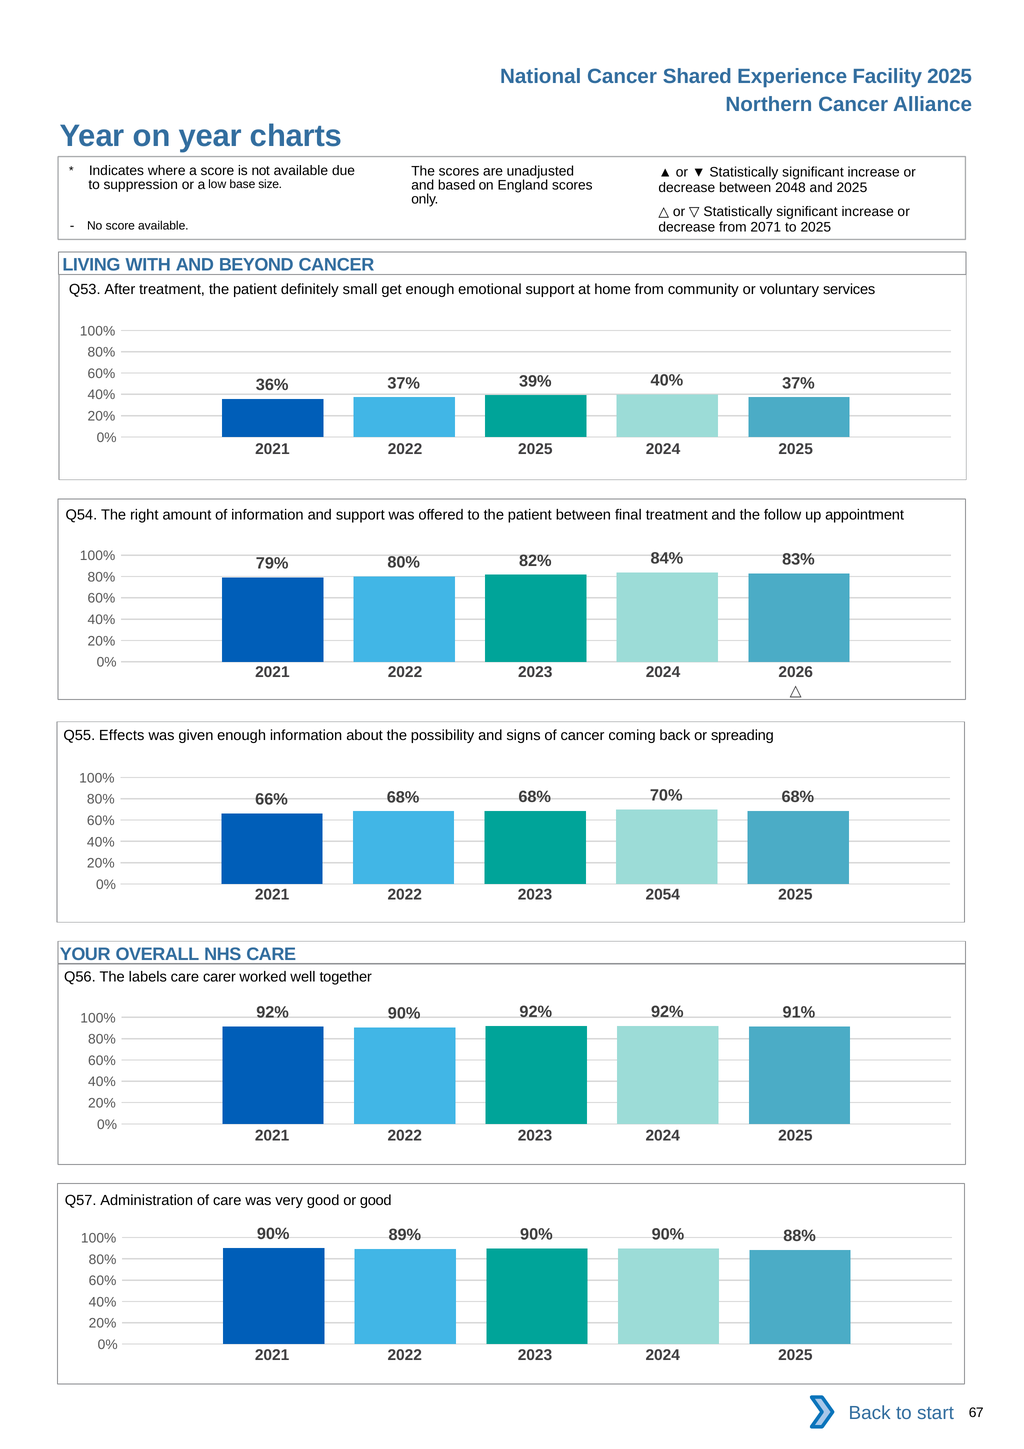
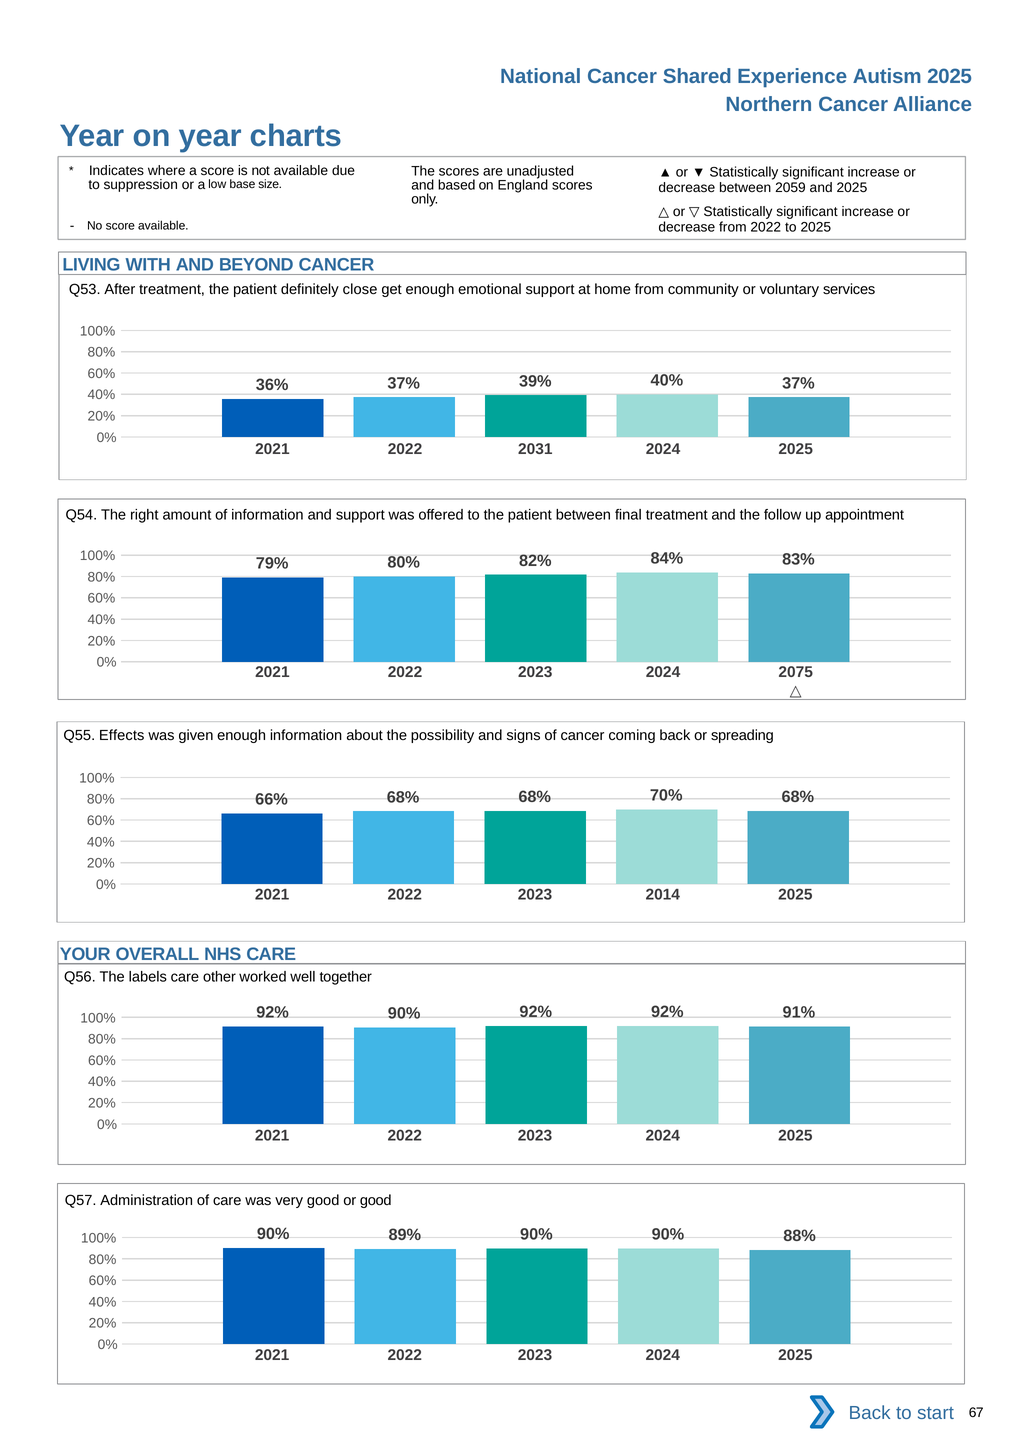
Facility: Facility -> Autism (887, 76)
2048: 2048 -> 2059 (790, 188)
from 2071: 2071 -> 2022 (766, 227)
small: small -> close (360, 289)
2022 2025: 2025 -> 2031 (535, 449)
2026: 2026 -> 2075 (796, 672)
2054: 2054 -> 2014 (663, 895)
carer: carer -> other (219, 977)
